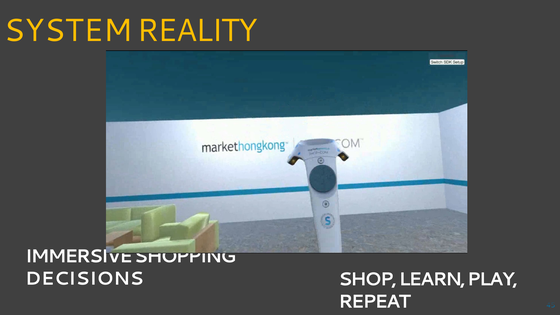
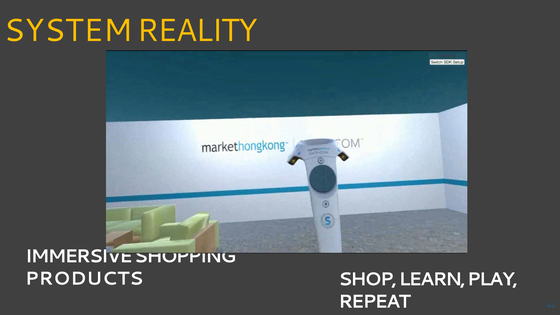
DECISIONS: DECISIONS -> PRODUCTS (84, 279)
